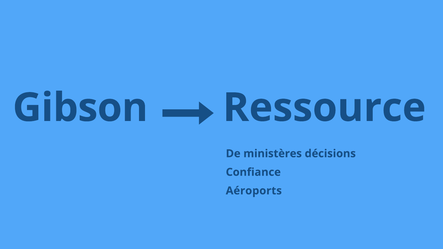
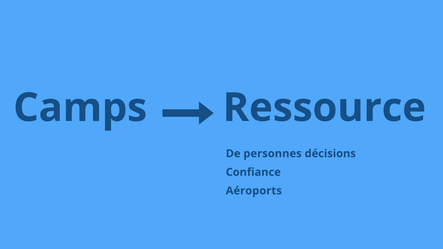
Gibson: Gibson -> Camps (80, 108)
ministères: ministères -> personnes (273, 154)
